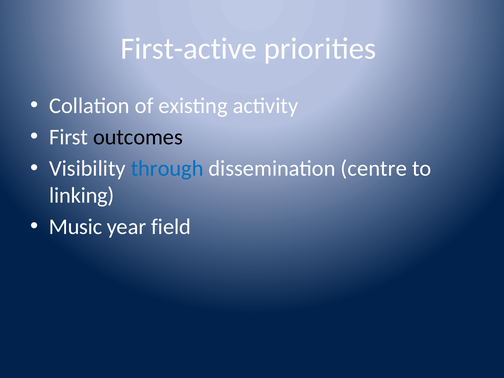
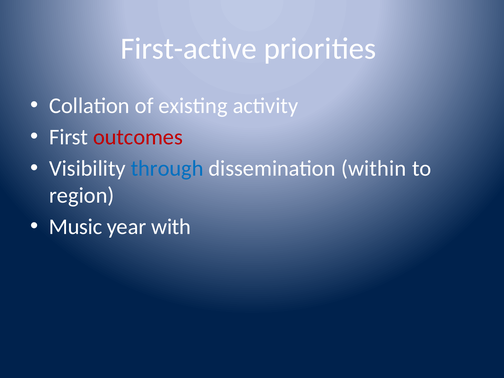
outcomes colour: black -> red (138, 137)
centre: centre -> within (374, 168)
linking: linking -> region (82, 195)
field: field -> with (171, 227)
